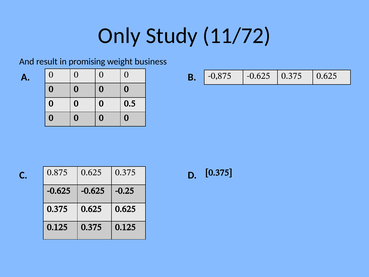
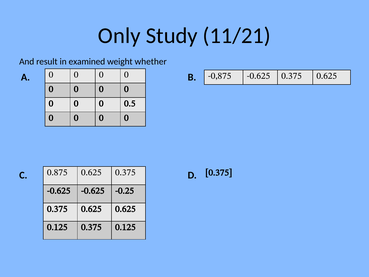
11/72: 11/72 -> 11/21 (237, 36)
promising: promising -> examined (87, 62)
business: business -> whether (151, 62)
